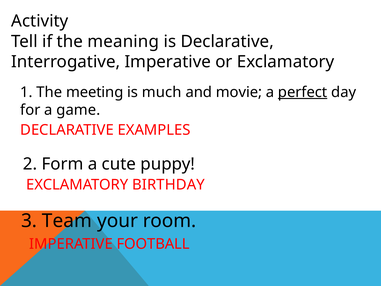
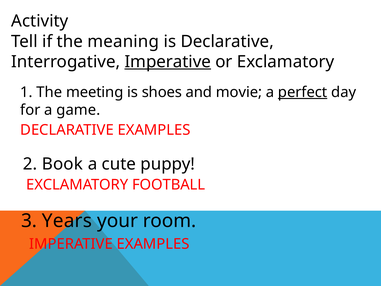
Imperative underline: none -> present (168, 62)
much: much -> shoes (162, 92)
Form: Form -> Book (62, 164)
BIRTHDAY: BIRTHDAY -> FOOTBALL (169, 185)
Team: Team -> Years (67, 221)
IMPERATIVE FOOTBALL: FOOTBALL -> EXAMPLES (153, 244)
